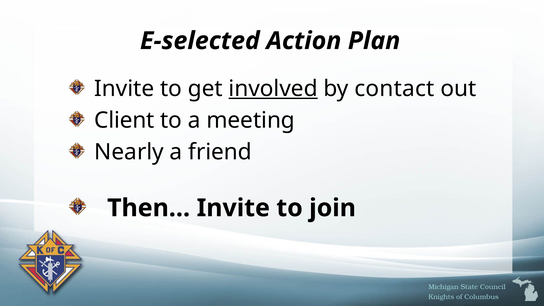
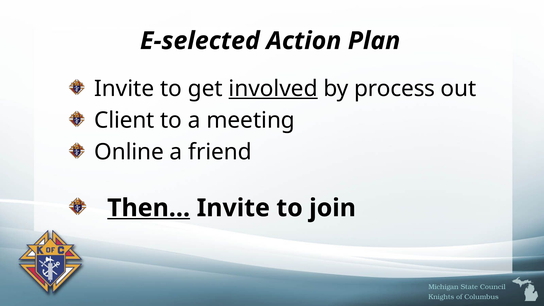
contact: contact -> process (395, 89)
Nearly: Nearly -> Online (129, 152)
Then… underline: none -> present (149, 208)
